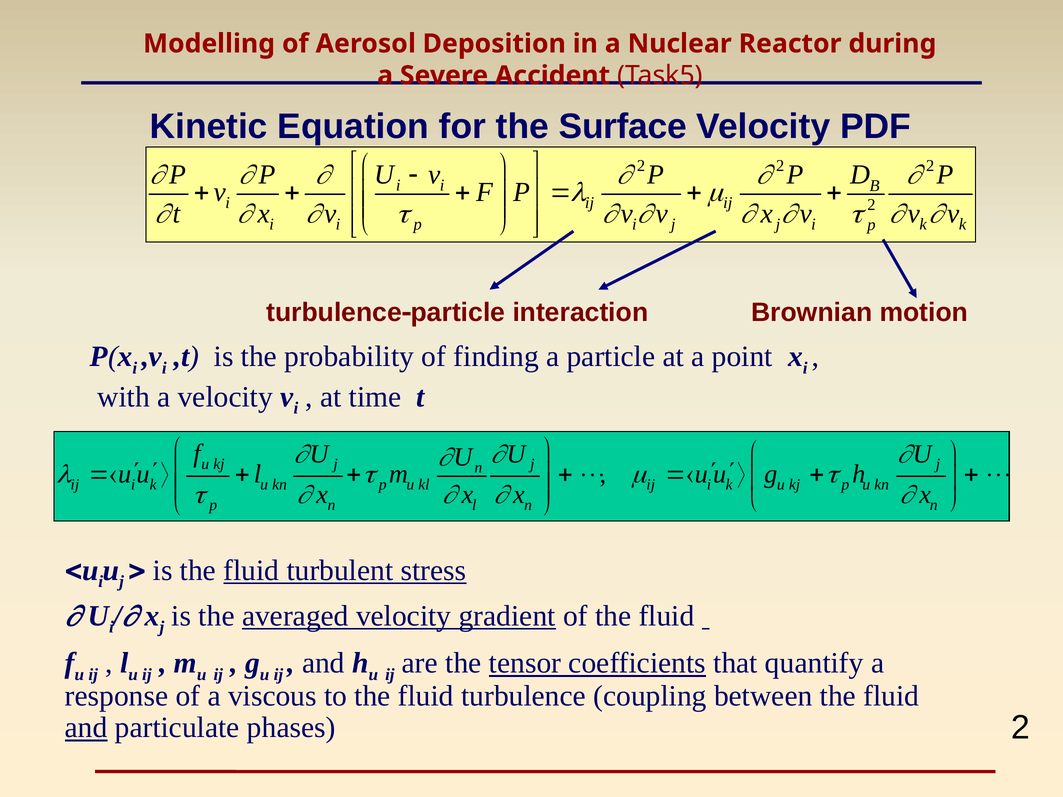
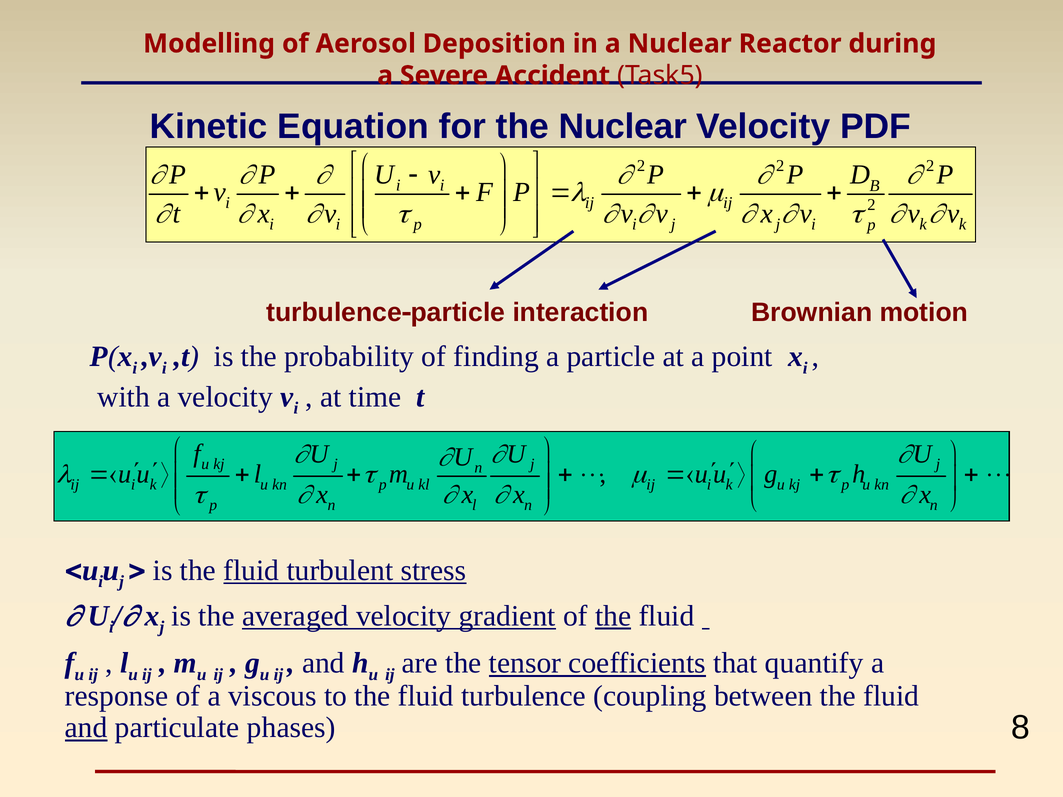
the Surface: Surface -> Nuclear (623, 126)
the underline: none -> present (613, 616)
phases 2: 2 -> 8 (1020, 728)
